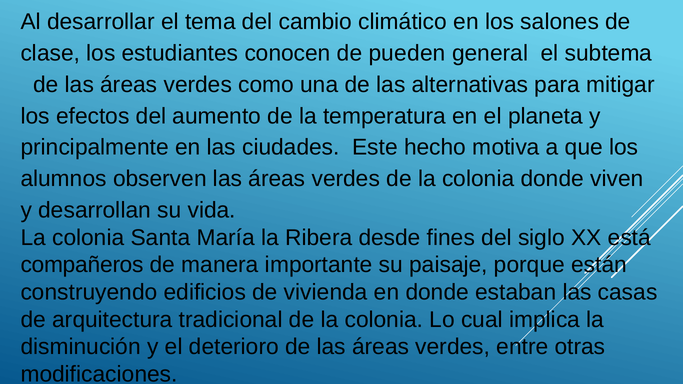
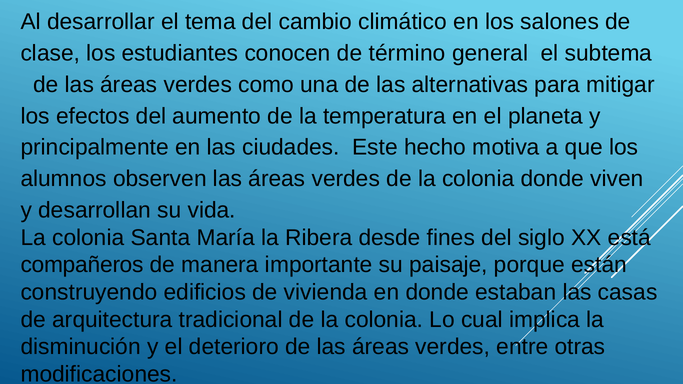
pueden: pueden -> término (407, 53)
